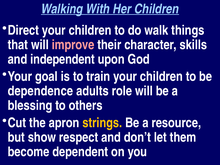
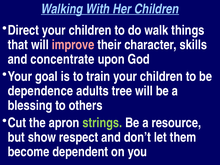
independent: independent -> concentrate (62, 59)
role: role -> tree (122, 91)
strings colour: yellow -> light green (102, 123)
